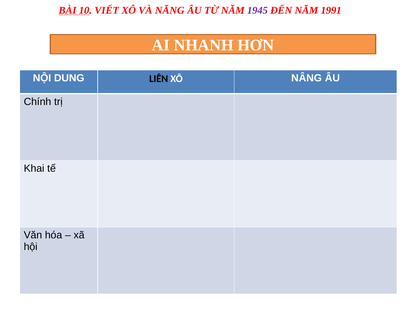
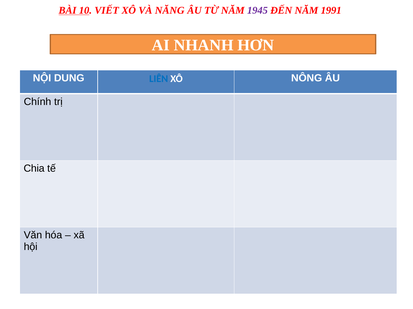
LIÊN colour: black -> blue (159, 79)
NÂNG: NÂNG -> NÔNG (307, 78)
Khai: Khai -> Chia (34, 169)
